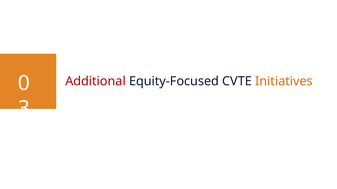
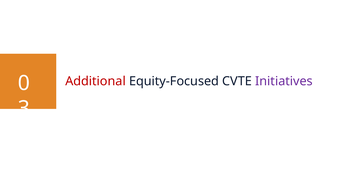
Initiatives colour: orange -> purple (284, 81)
